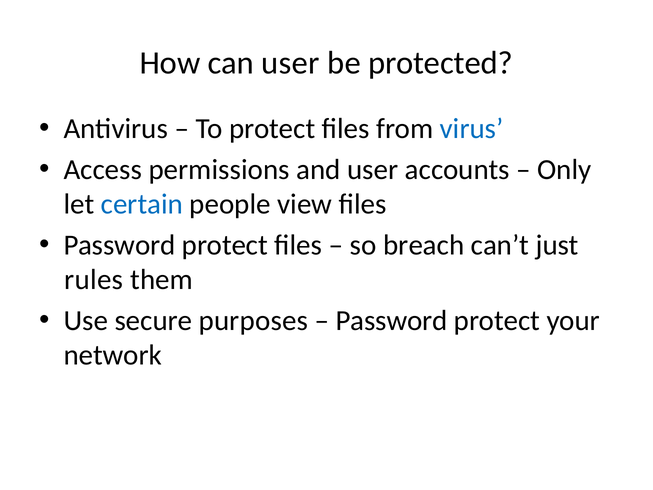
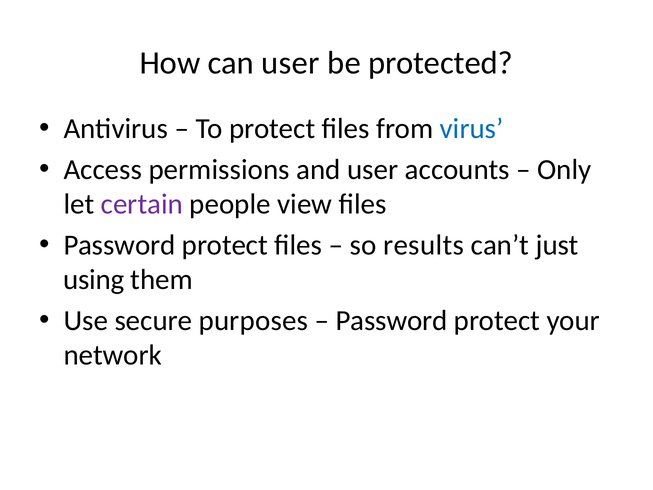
certain colour: blue -> purple (142, 204)
breach: breach -> results (424, 245)
rules: rules -> using (94, 280)
